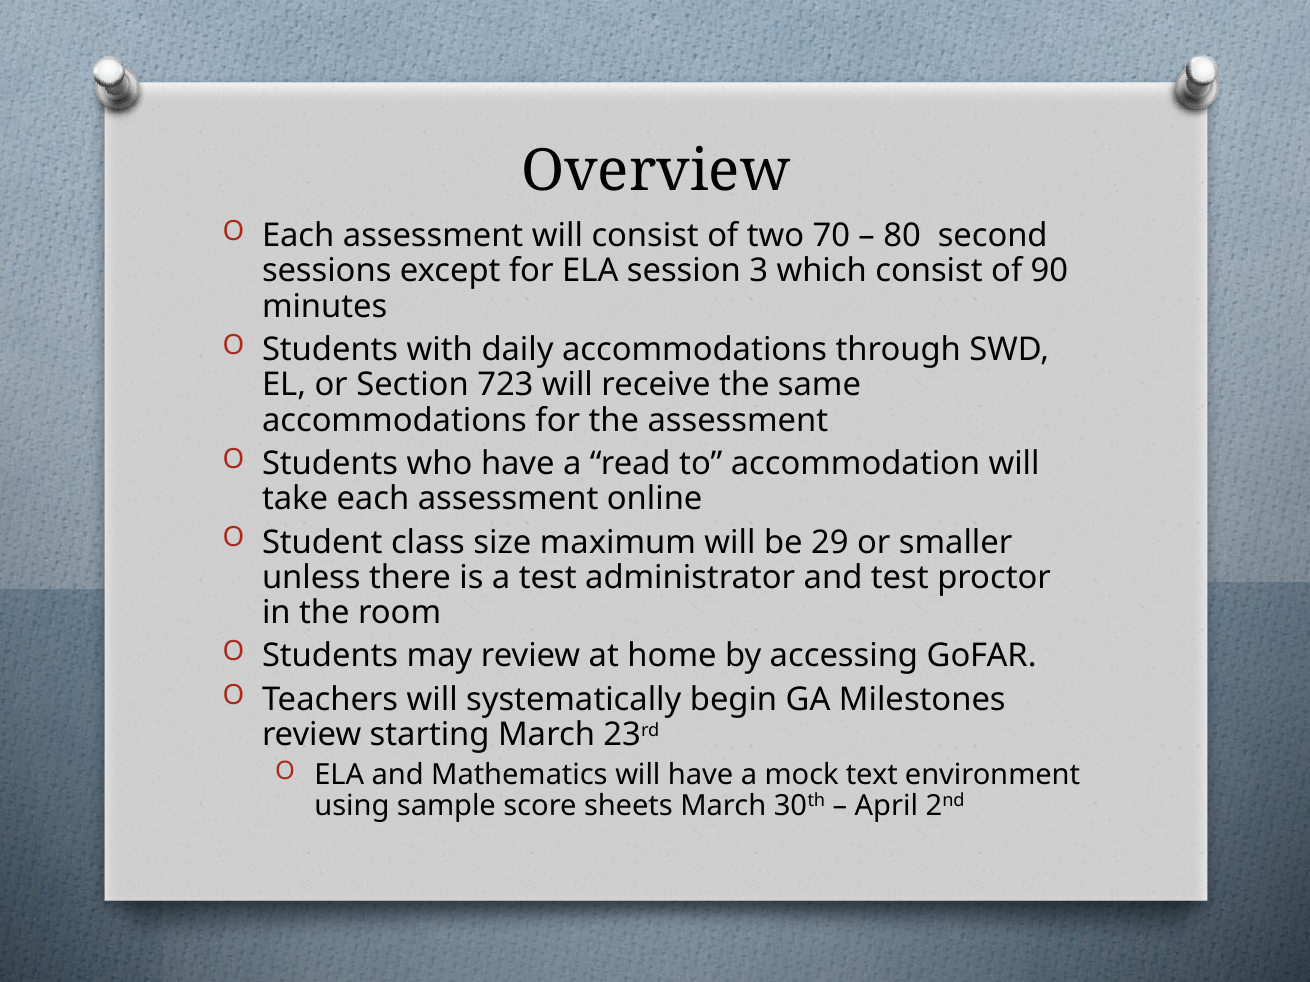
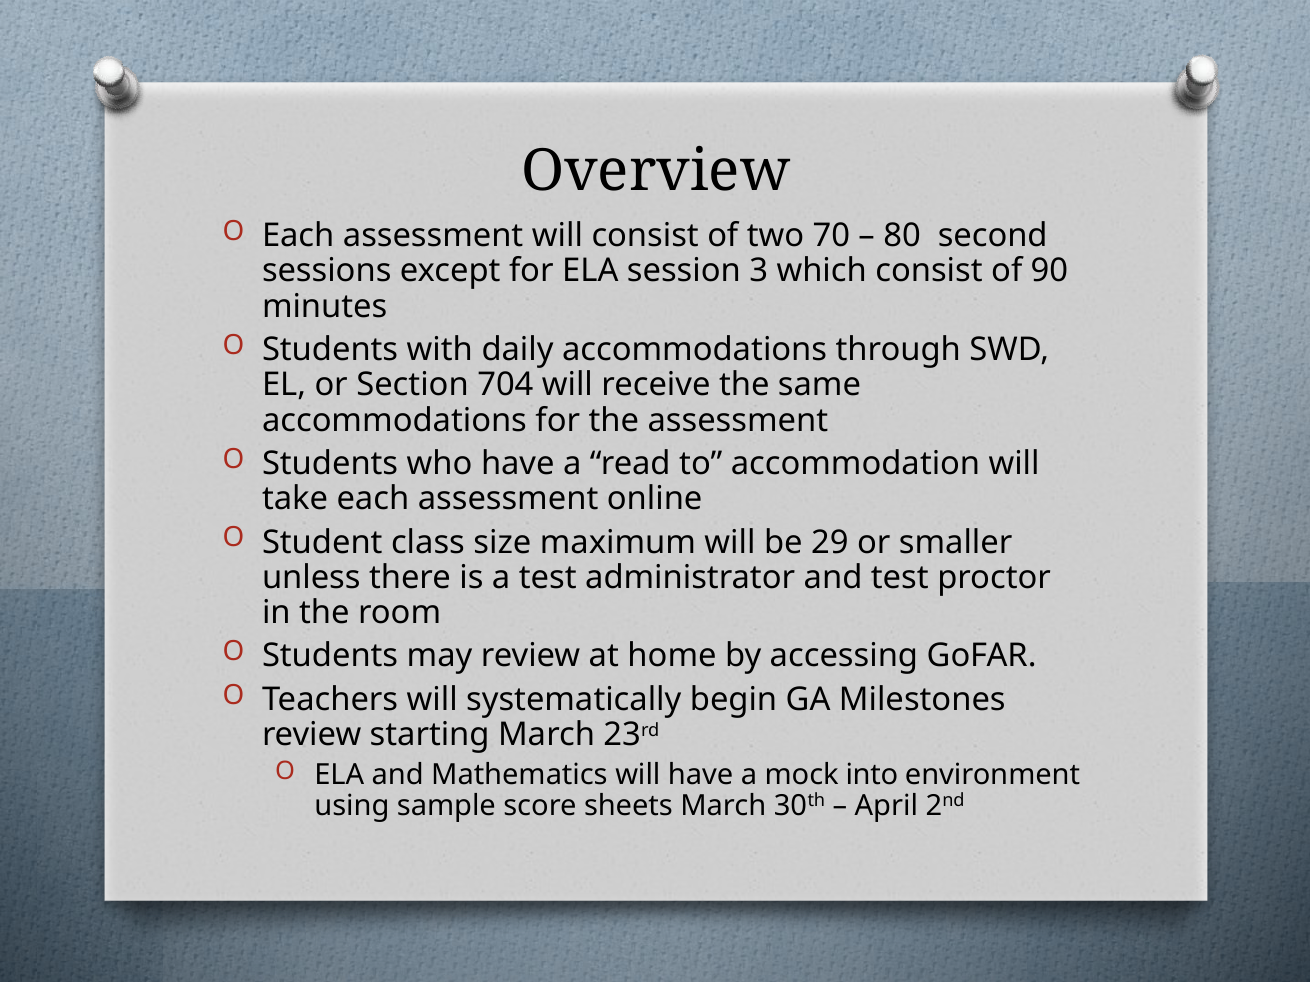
723: 723 -> 704 (505, 385)
text: text -> into (872, 775)
